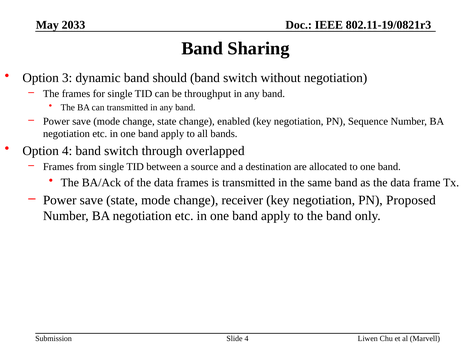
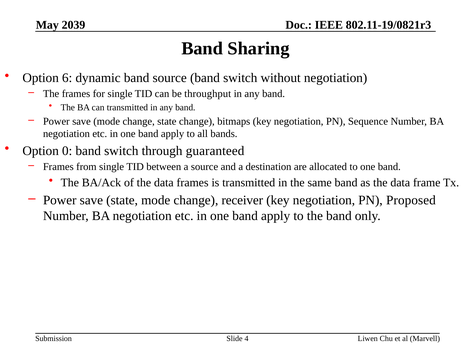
2033: 2033 -> 2039 (73, 25)
3: 3 -> 6 (67, 78)
band should: should -> source (170, 78)
enabled: enabled -> bitmaps (234, 121)
Option 4: 4 -> 0 (67, 151)
overlapped: overlapped -> guaranteed (215, 151)
